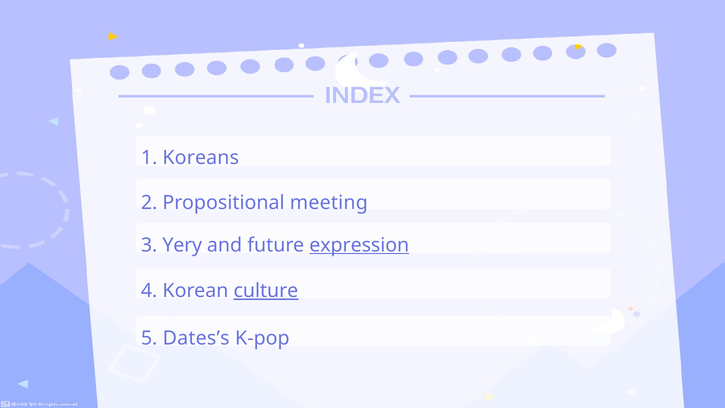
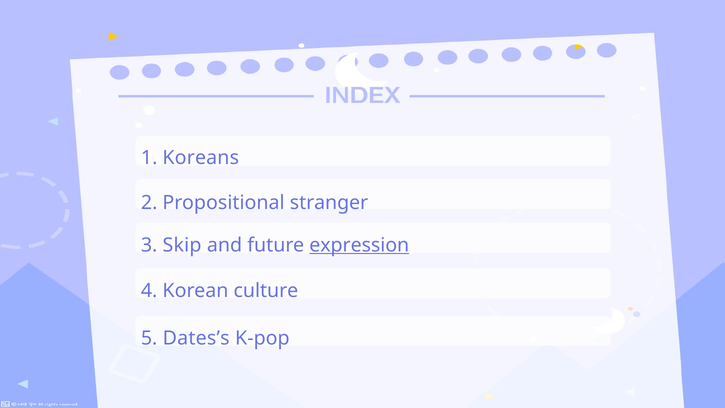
meeting: meeting -> stranger (329, 203)
Yery: Yery -> Skip (182, 245)
culture underline: present -> none (266, 291)
